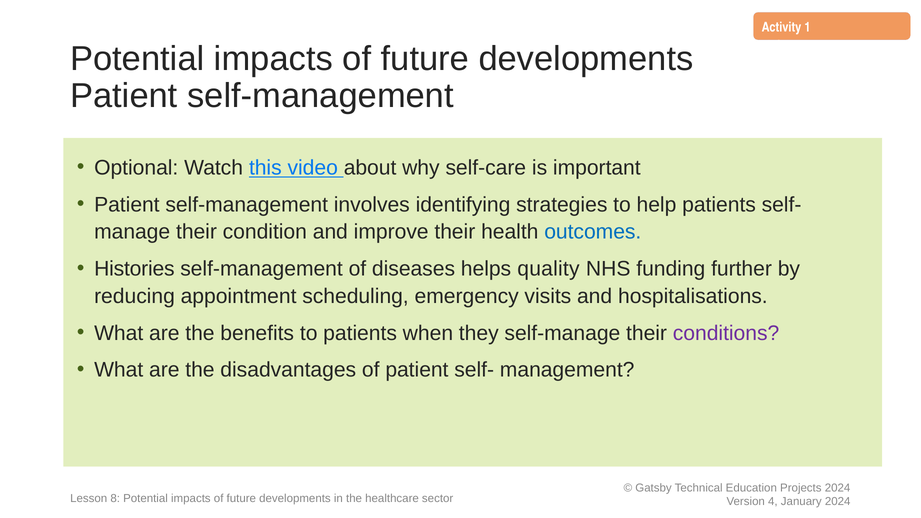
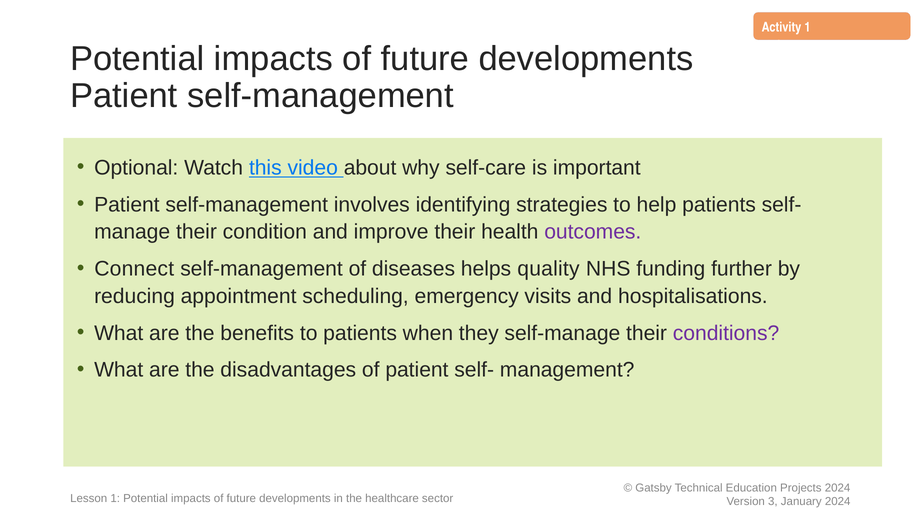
outcomes colour: blue -> purple (593, 232)
Histories: Histories -> Connect (134, 269)
Lesson 8: 8 -> 1 (115, 499)
4: 4 -> 3 (773, 502)
